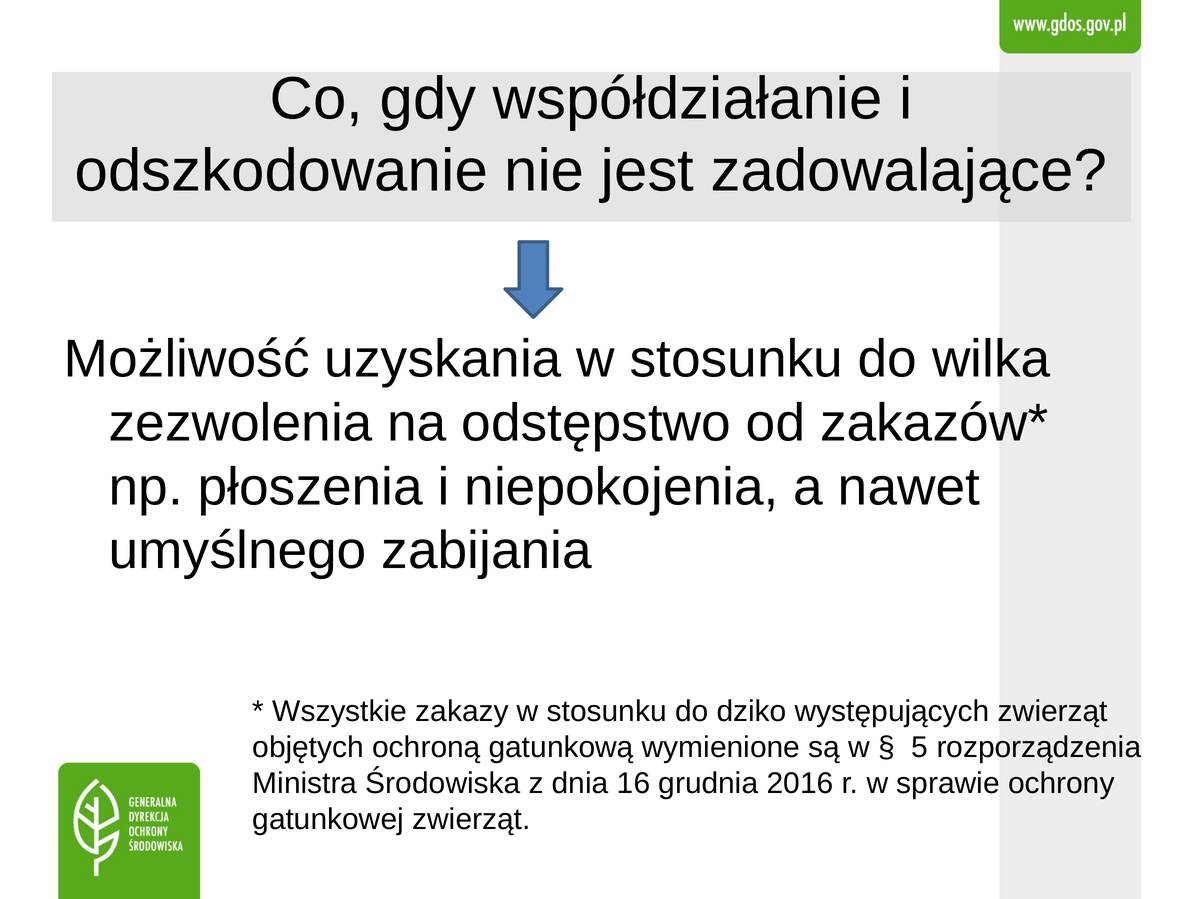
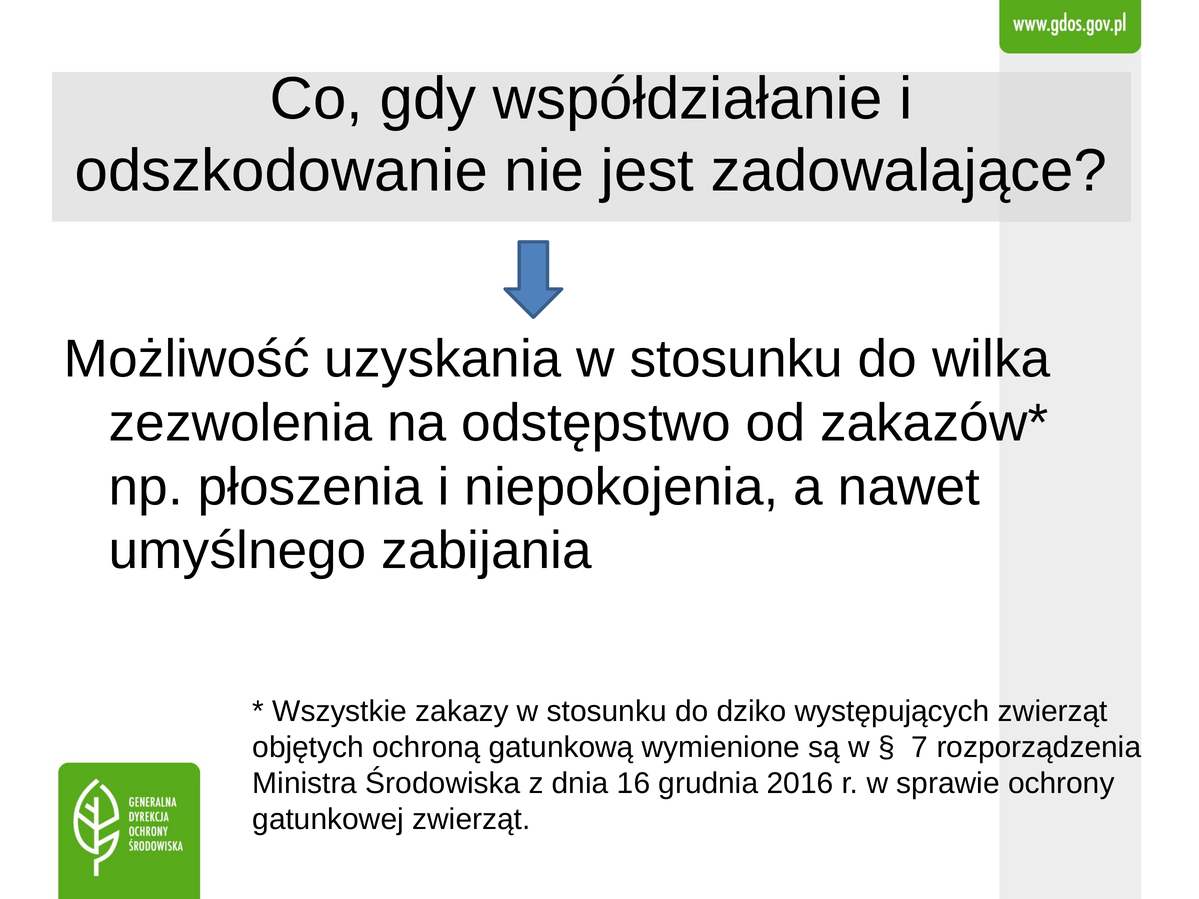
5: 5 -> 7 (920, 748)
